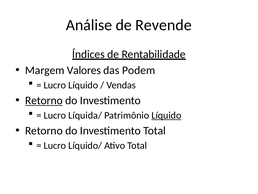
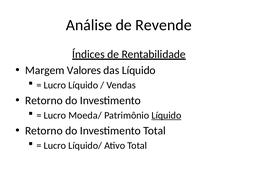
das Podem: Podem -> Líquido (139, 70)
Retorno underline: present -> none (44, 100)
Líquida/: Líquida/ -> Moeda/ (85, 115)
